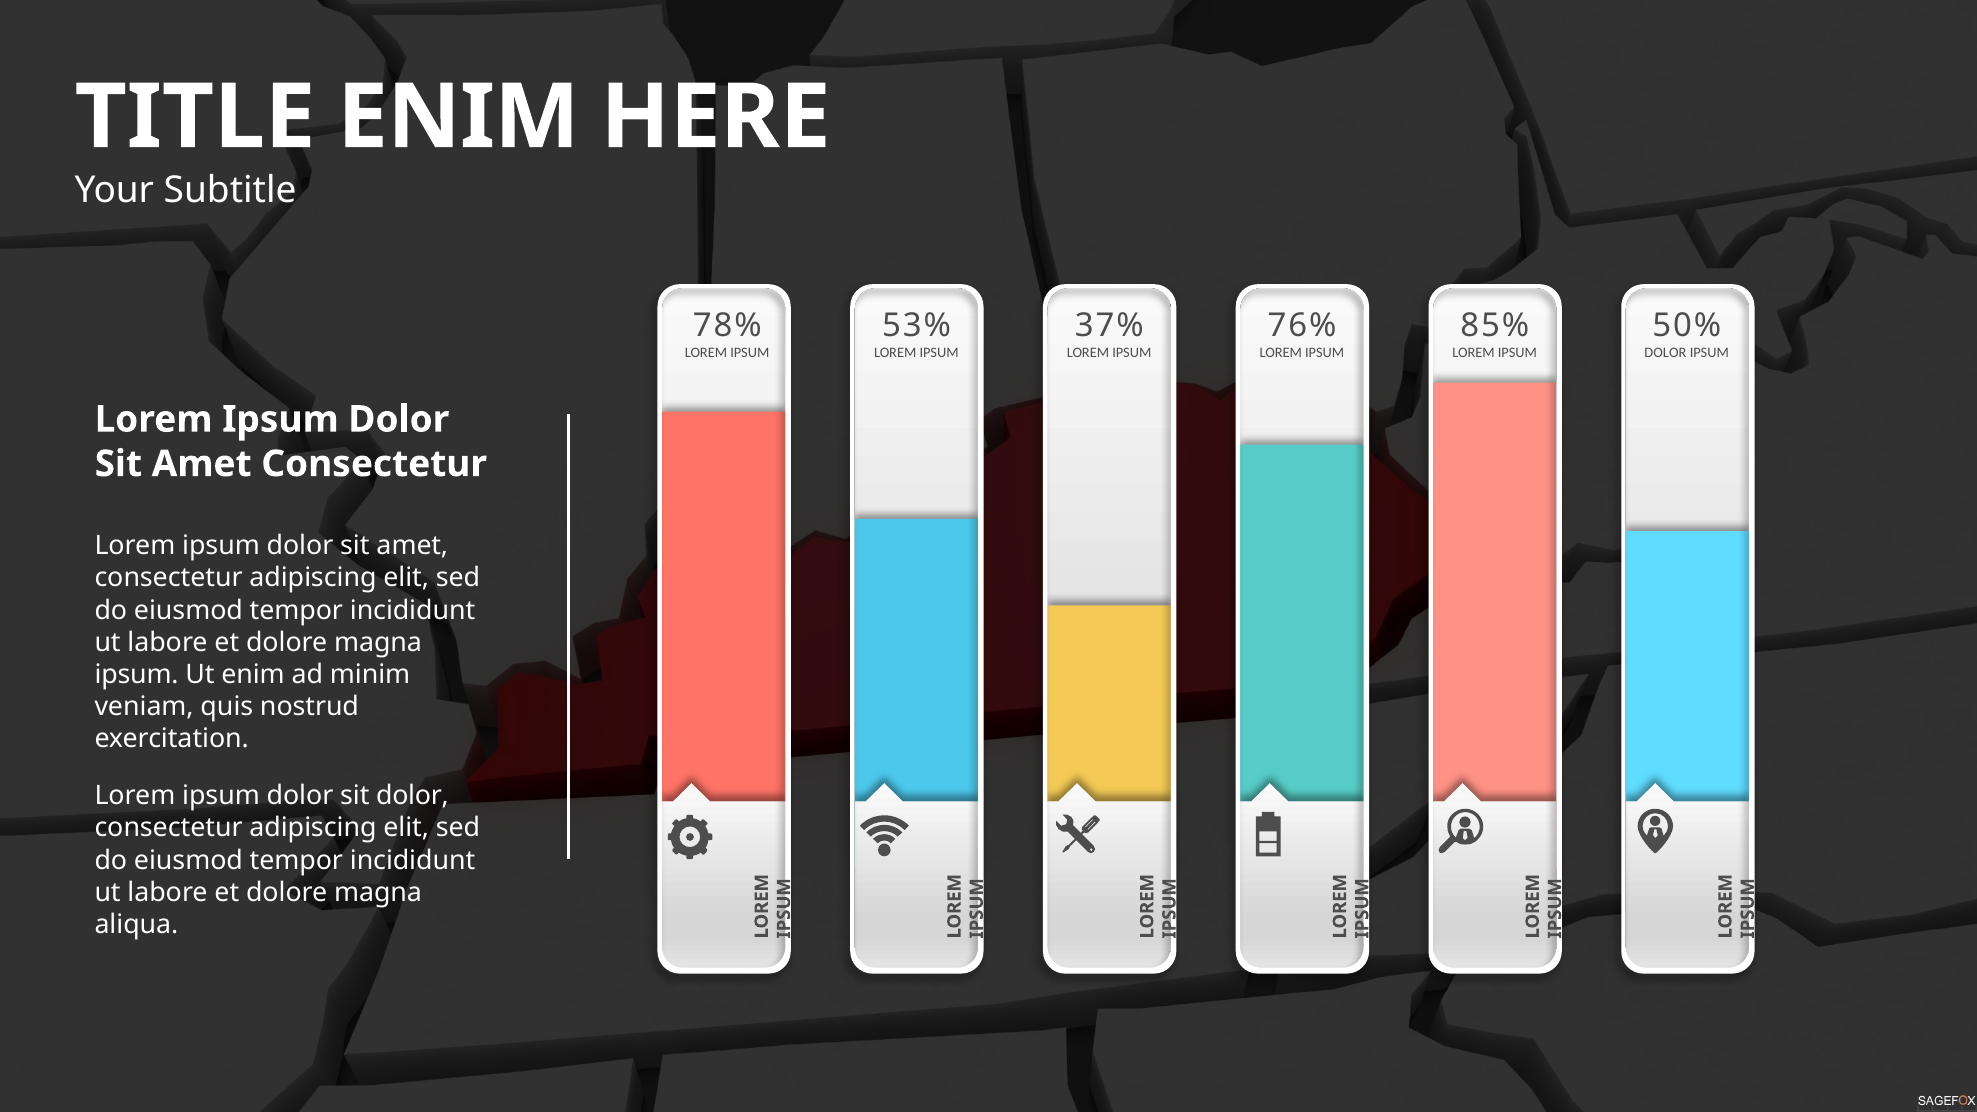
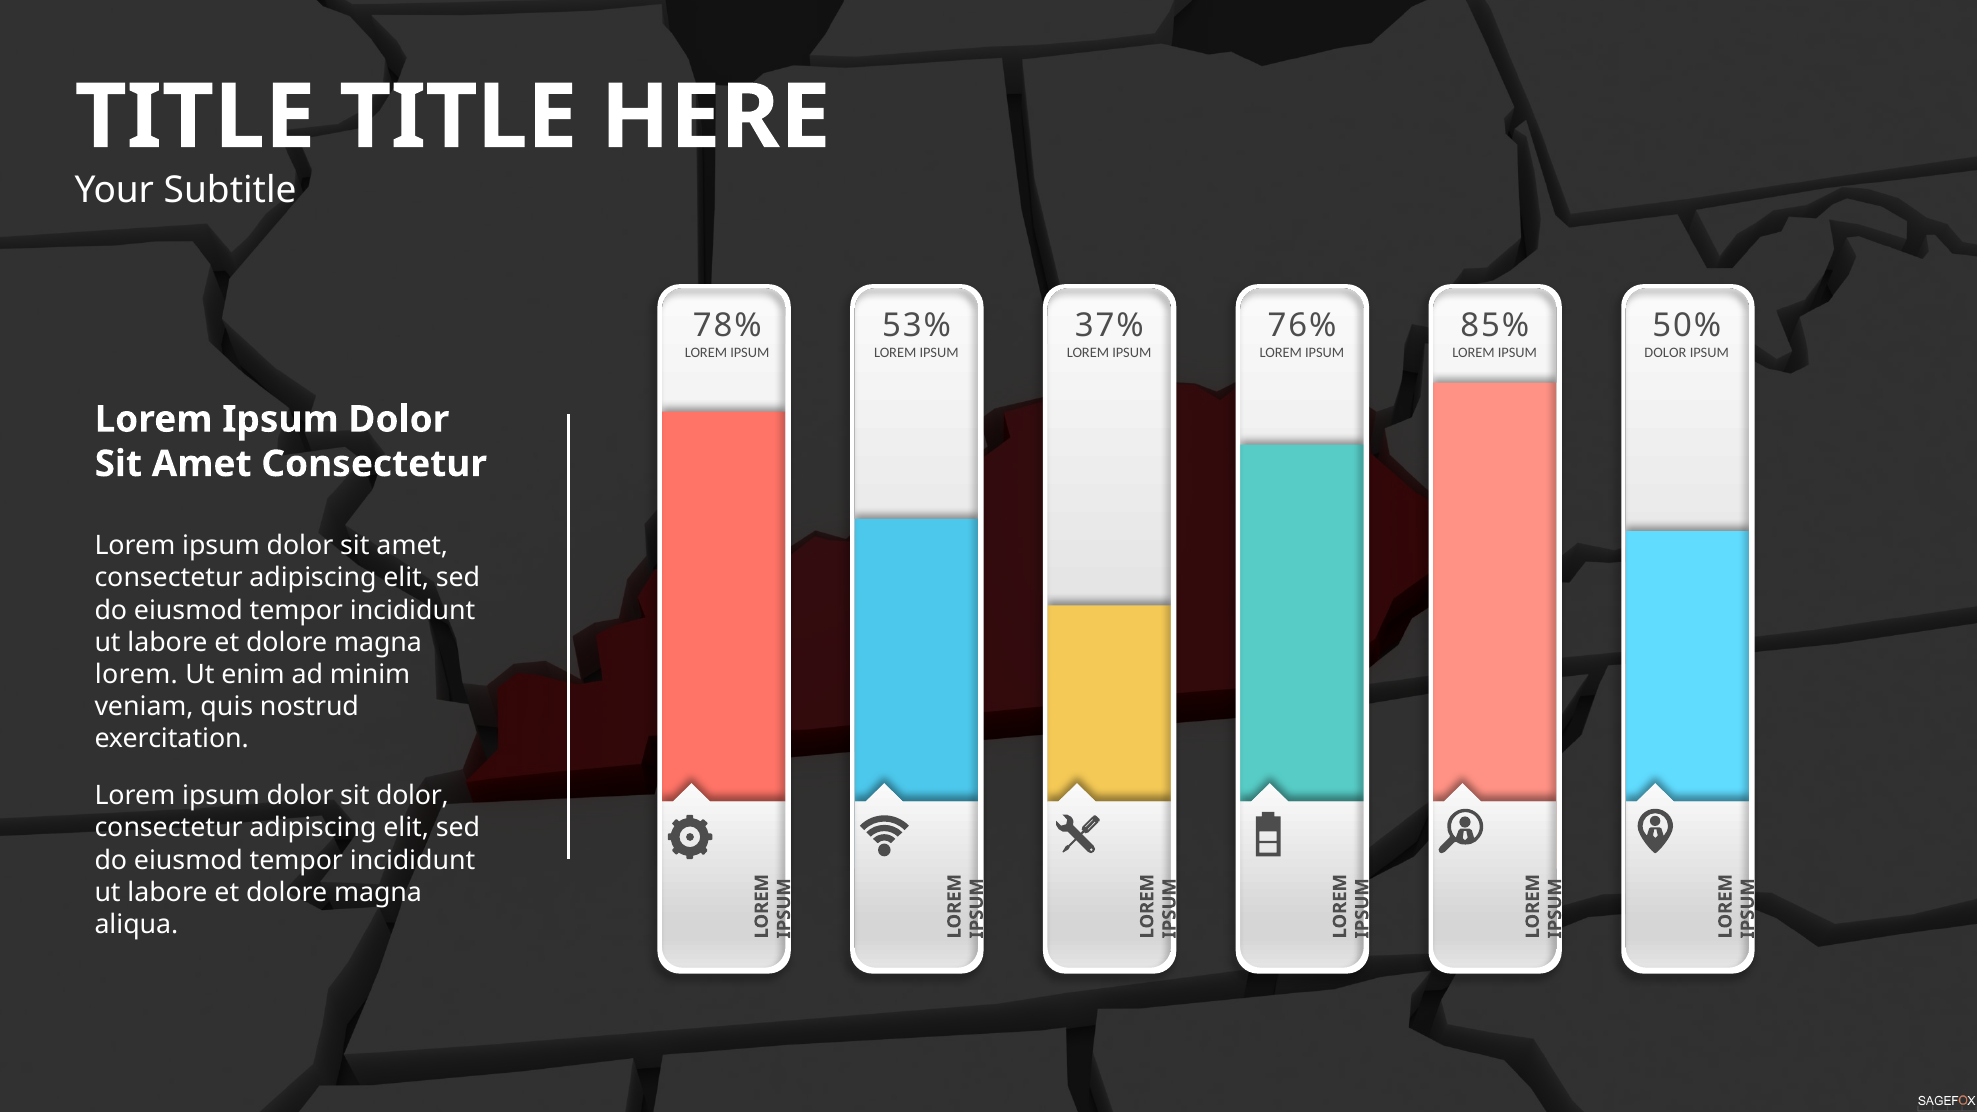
ENIM: ENIM -> TITLE (458, 117)
ipsum: ipsum -> lorem (136, 675)
